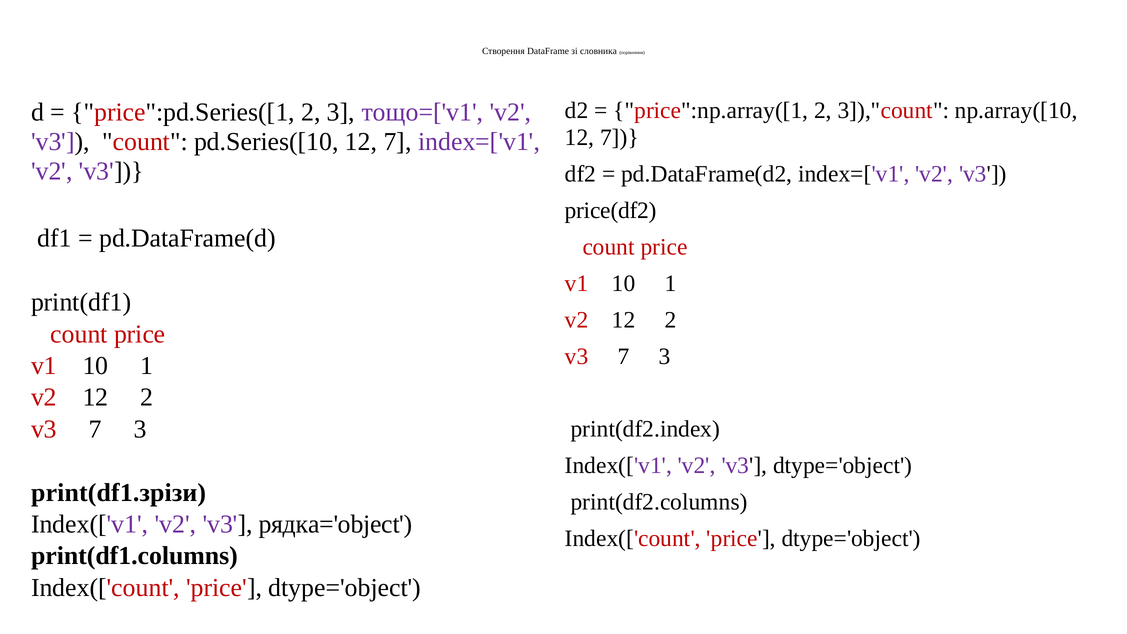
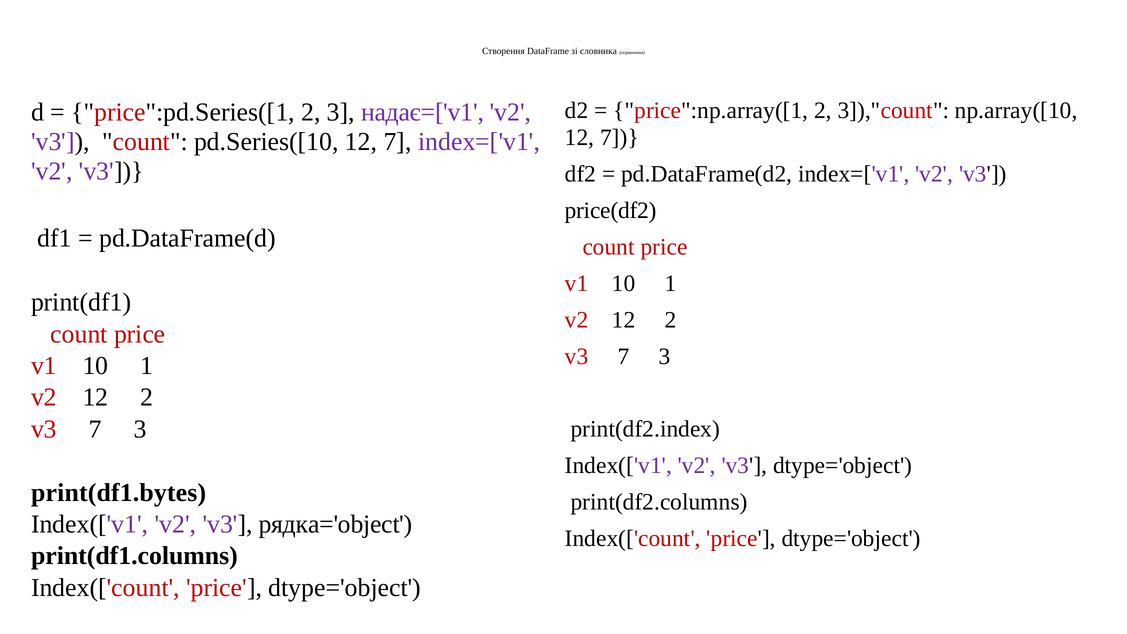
тощо=['v1: тощо=['v1 -> надає=['v1 (423, 112)
print(df1.зрізи: print(df1.зрізи -> print(df1.bytes (119, 492)
